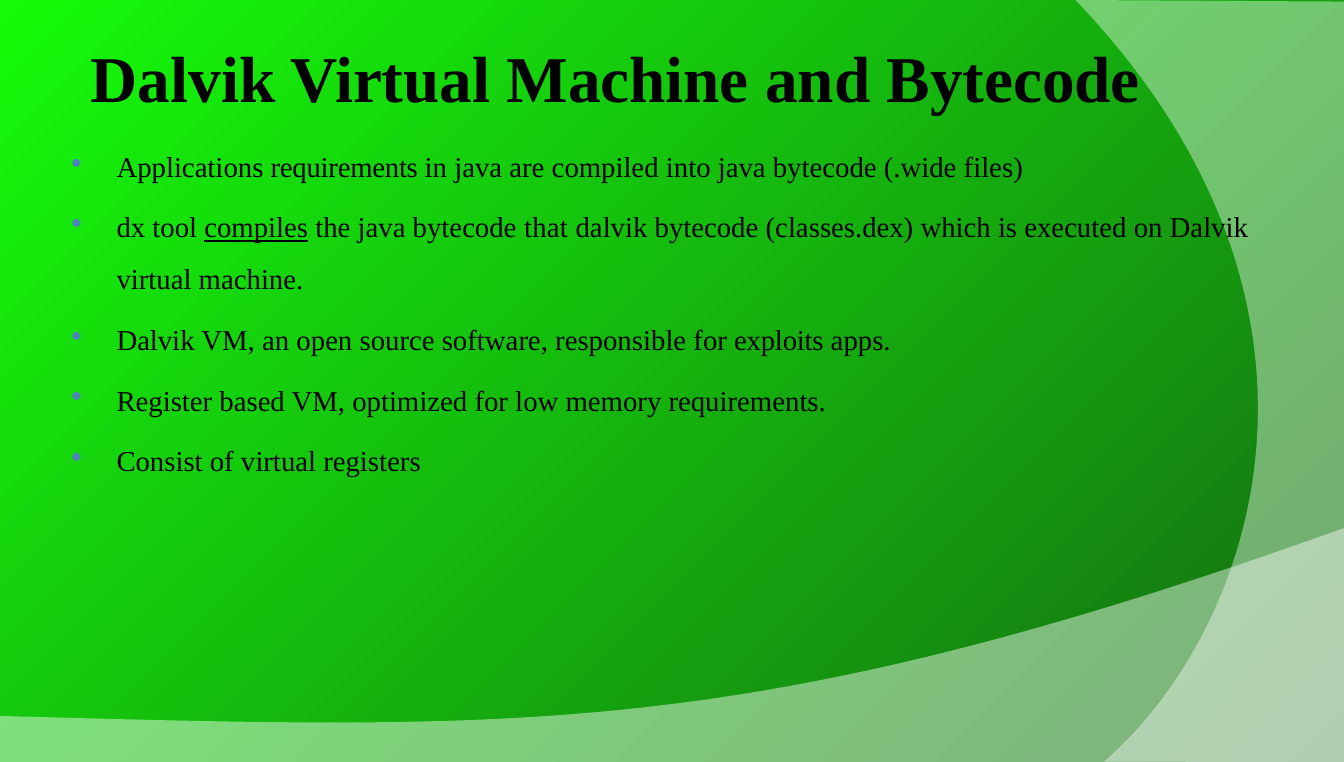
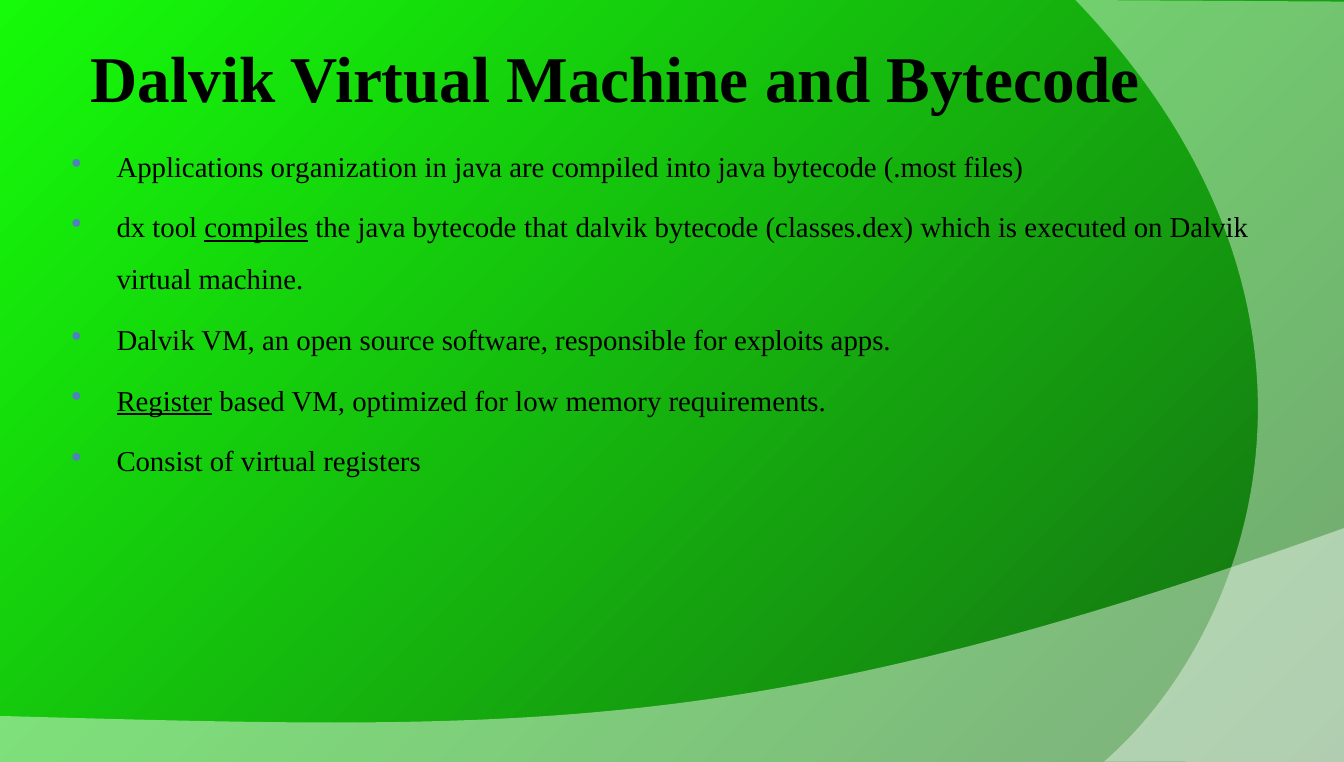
Applications requirements: requirements -> organization (344, 168)
.wide: .wide -> .most (920, 168)
Register underline: none -> present (164, 401)
